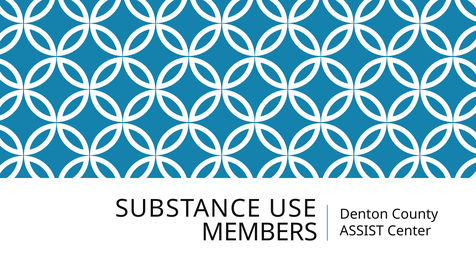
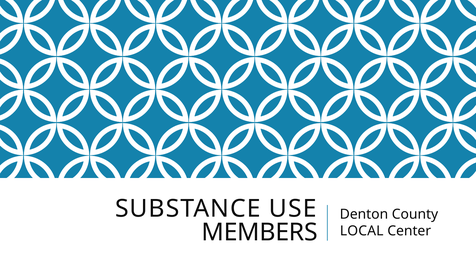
ASSIST: ASSIST -> LOCAL (362, 231)
